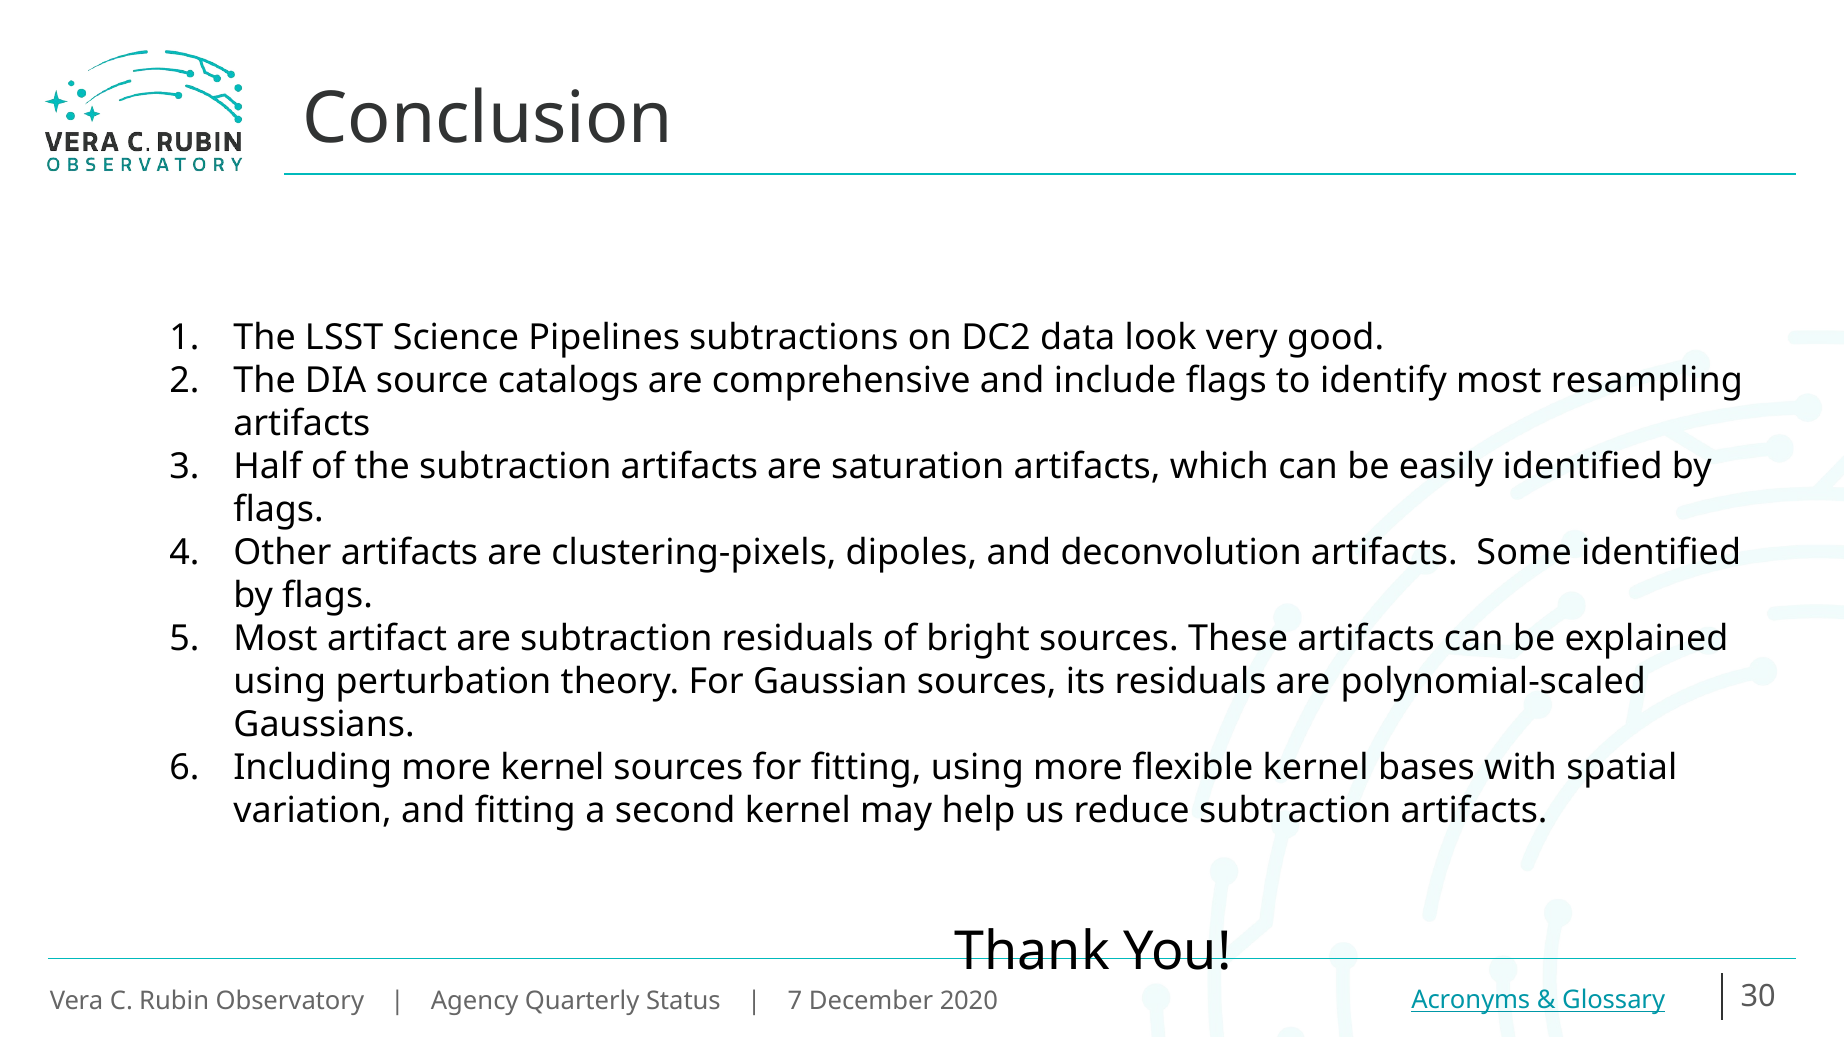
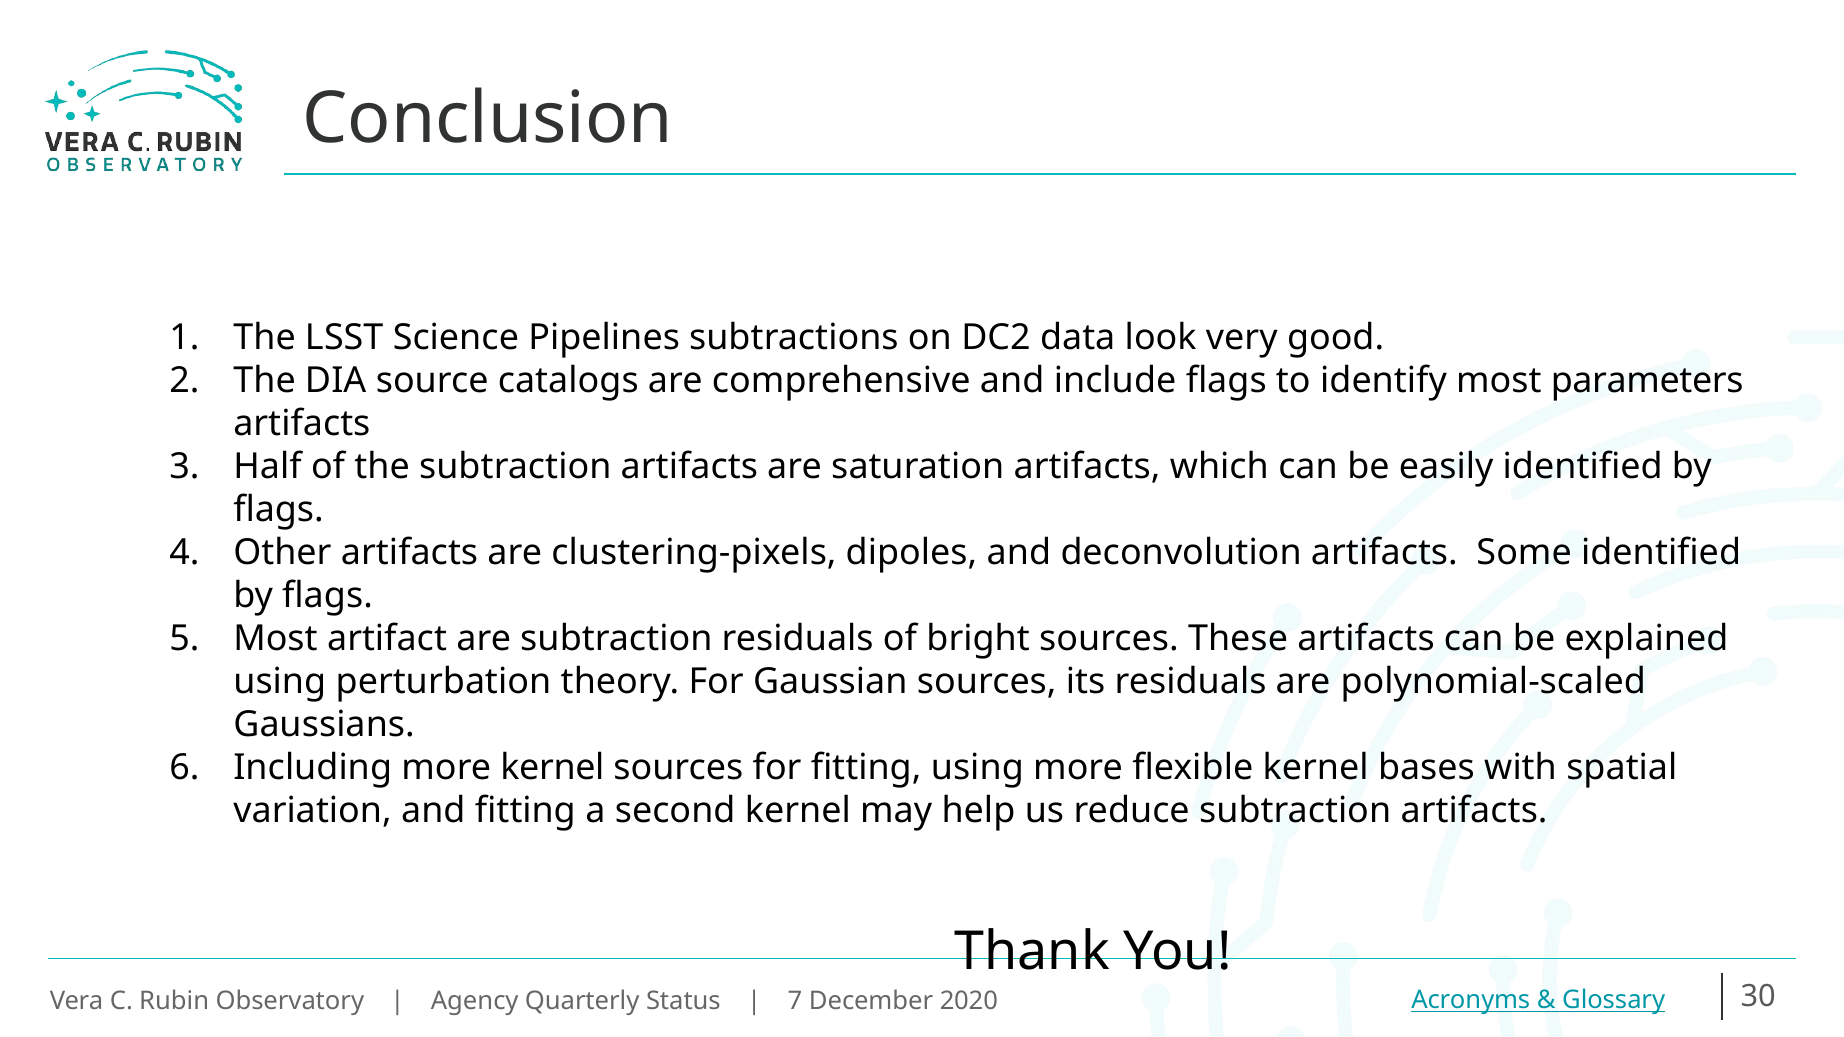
resampling: resampling -> parameters (1647, 381)
